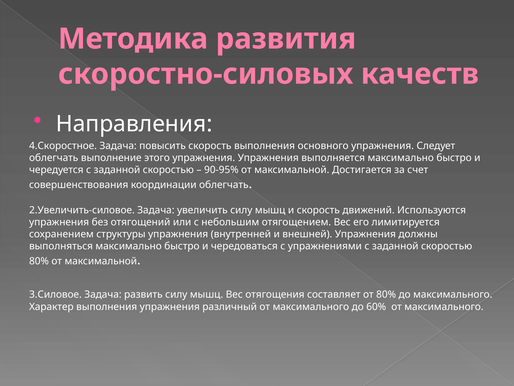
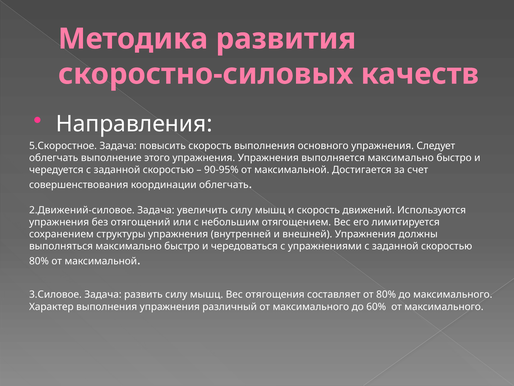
4.Скоростное: 4.Скоростное -> 5.Скоростное (63, 146)
2.Увеличить-силовое: 2.Увеличить-силовое -> 2.Движений-силовое (82, 210)
